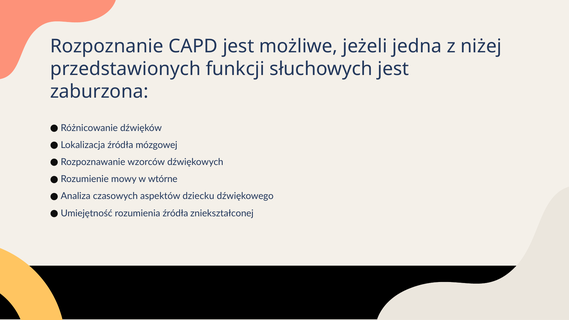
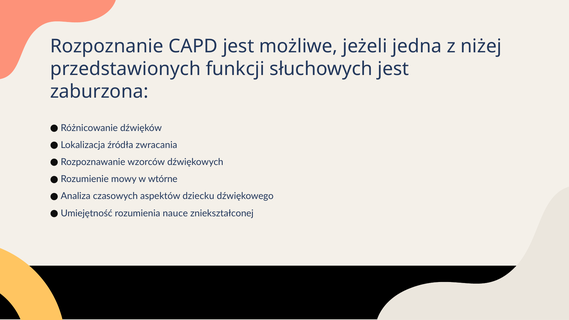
mózgowej: mózgowej -> zwracania (156, 145)
rozumienia źródła: źródła -> nauce (175, 213)
